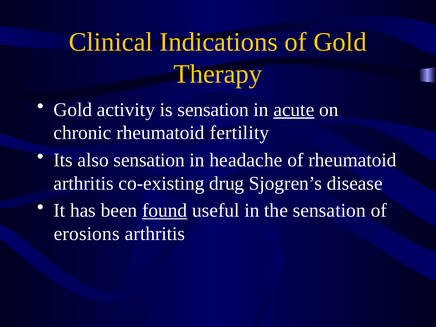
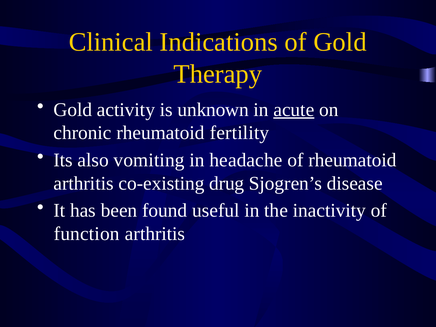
is sensation: sensation -> unknown (213, 110)
also sensation: sensation -> vomiting (149, 160)
found underline: present -> none (165, 210)
the sensation: sensation -> inactivity (329, 210)
erosions: erosions -> function (87, 234)
